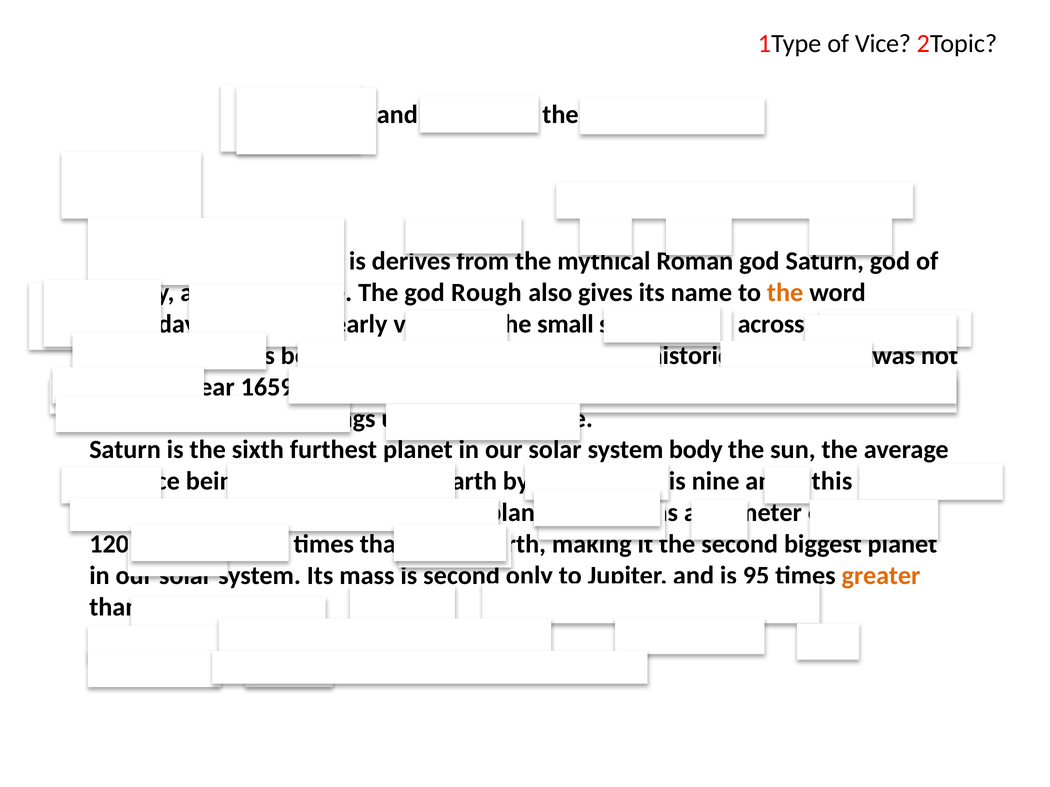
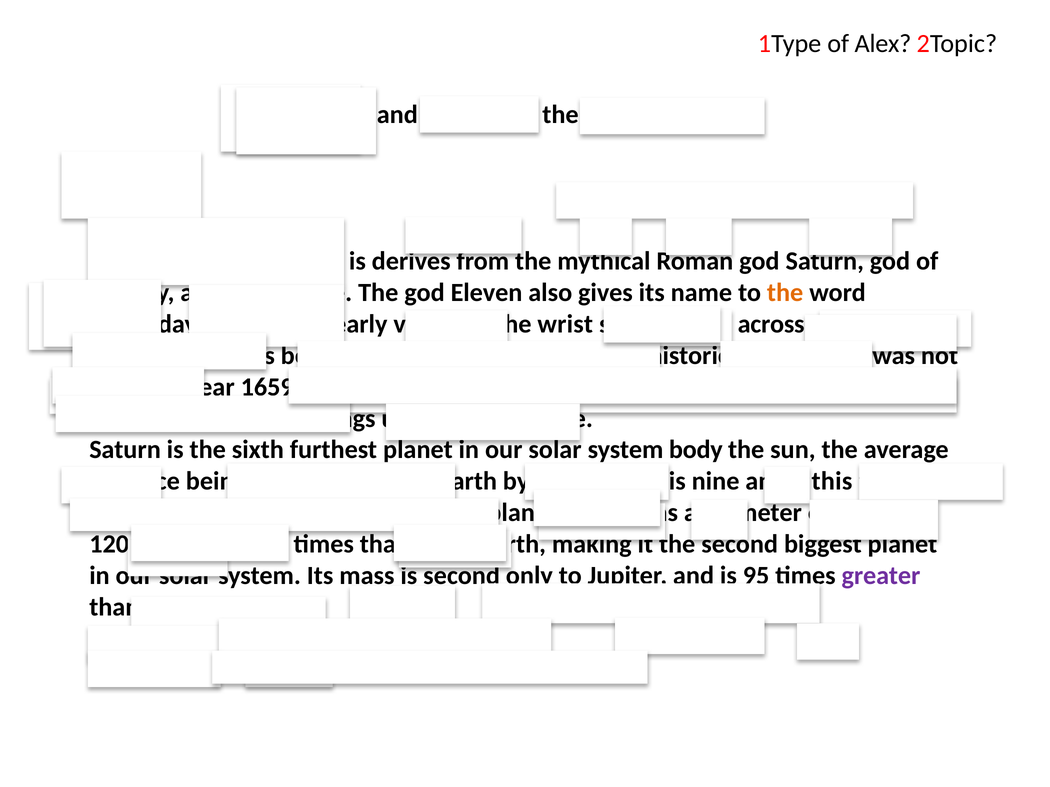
Vice: Vice -> Alex (883, 44)
god Rough: Rough -> Eleven (487, 293)
small: small -> wrist (565, 324)
greater colour: orange -> purple (881, 576)
